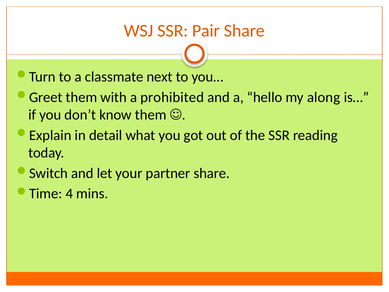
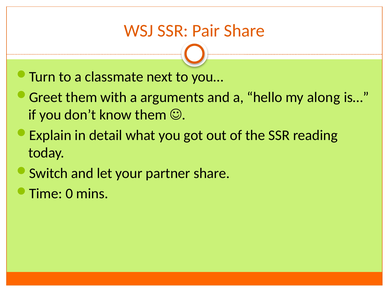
prohibited: prohibited -> arguments (172, 97)
4: 4 -> 0 (69, 193)
